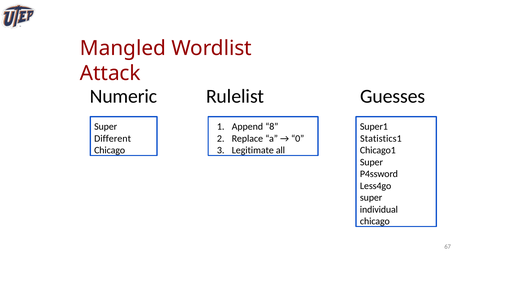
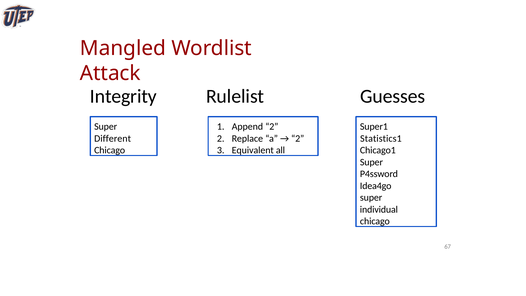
Numeric: Numeric -> Integrity (123, 96)
Append 8: 8 -> 2 (272, 127)
0: 0 -> 2 (298, 138)
Legitimate: Legitimate -> Equivalent (253, 150)
Less4go: Less4go -> Idea4go (376, 186)
